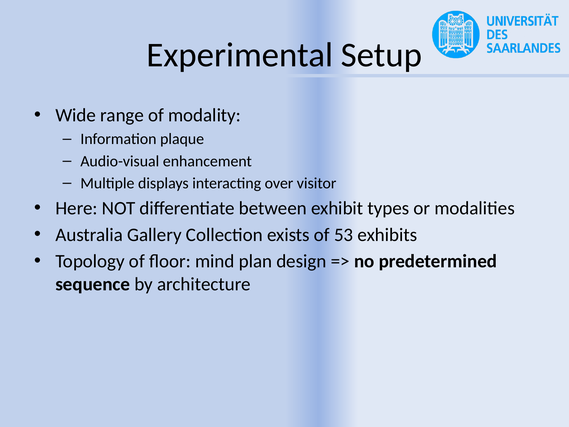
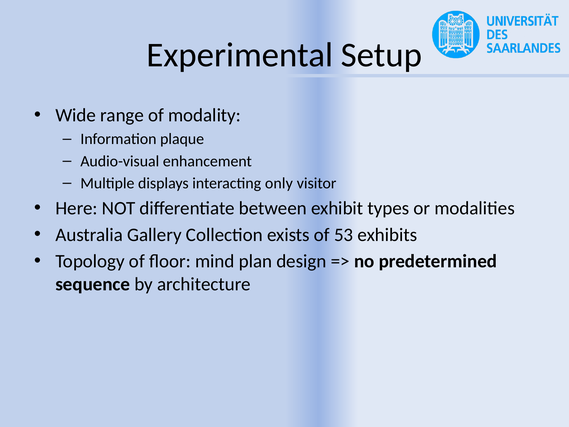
over: over -> only (279, 183)
